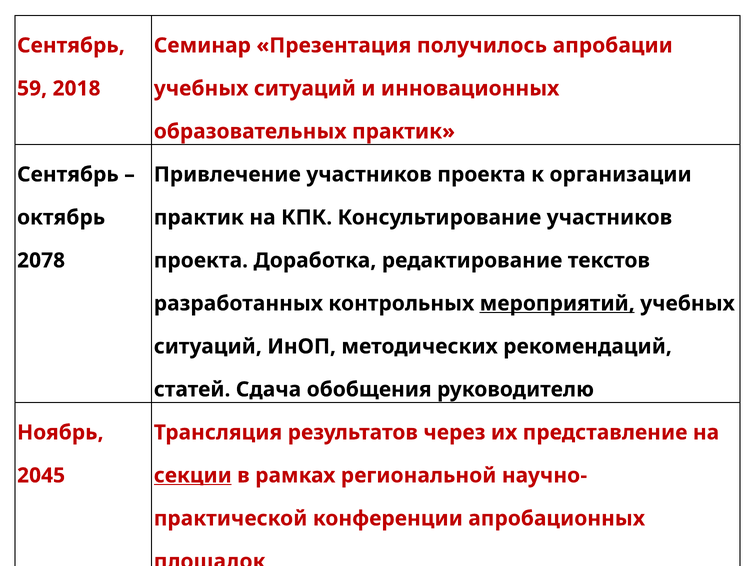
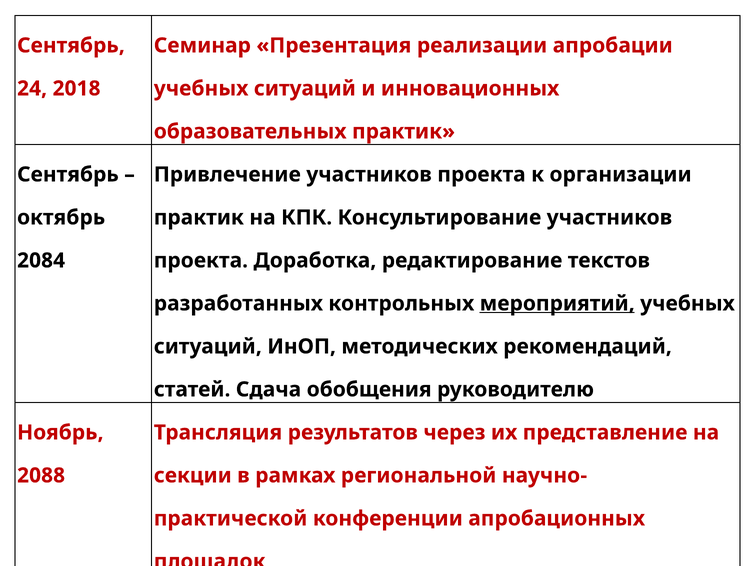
получилось: получилось -> реализации (482, 46)
59: 59 -> 24 (32, 89)
2078: 2078 -> 2084 (41, 261)
2045: 2045 -> 2088 (41, 476)
секции underline: present -> none (193, 476)
